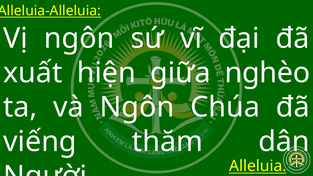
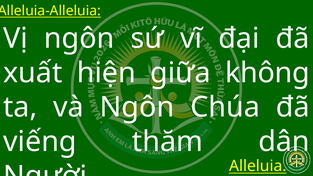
nghèo: nghèo -> không (267, 73)
